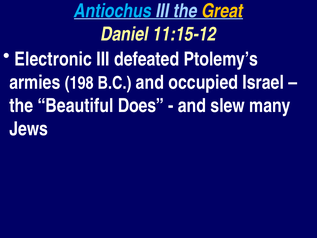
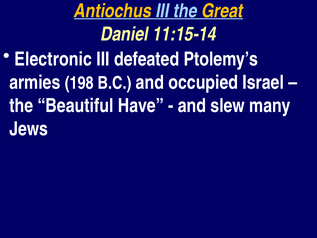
Antiochus colour: light blue -> yellow (113, 11)
11:15-12: 11:15-12 -> 11:15-14 (184, 34)
Does: Does -> Have (141, 106)
